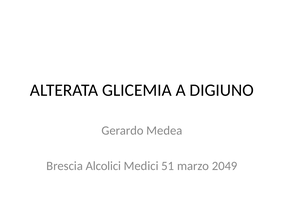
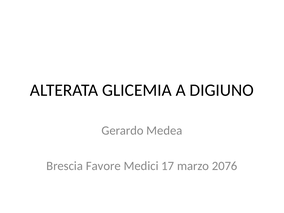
Alcolici: Alcolici -> Favore (103, 166)
51: 51 -> 17 (168, 166)
2049: 2049 -> 2076 (225, 166)
